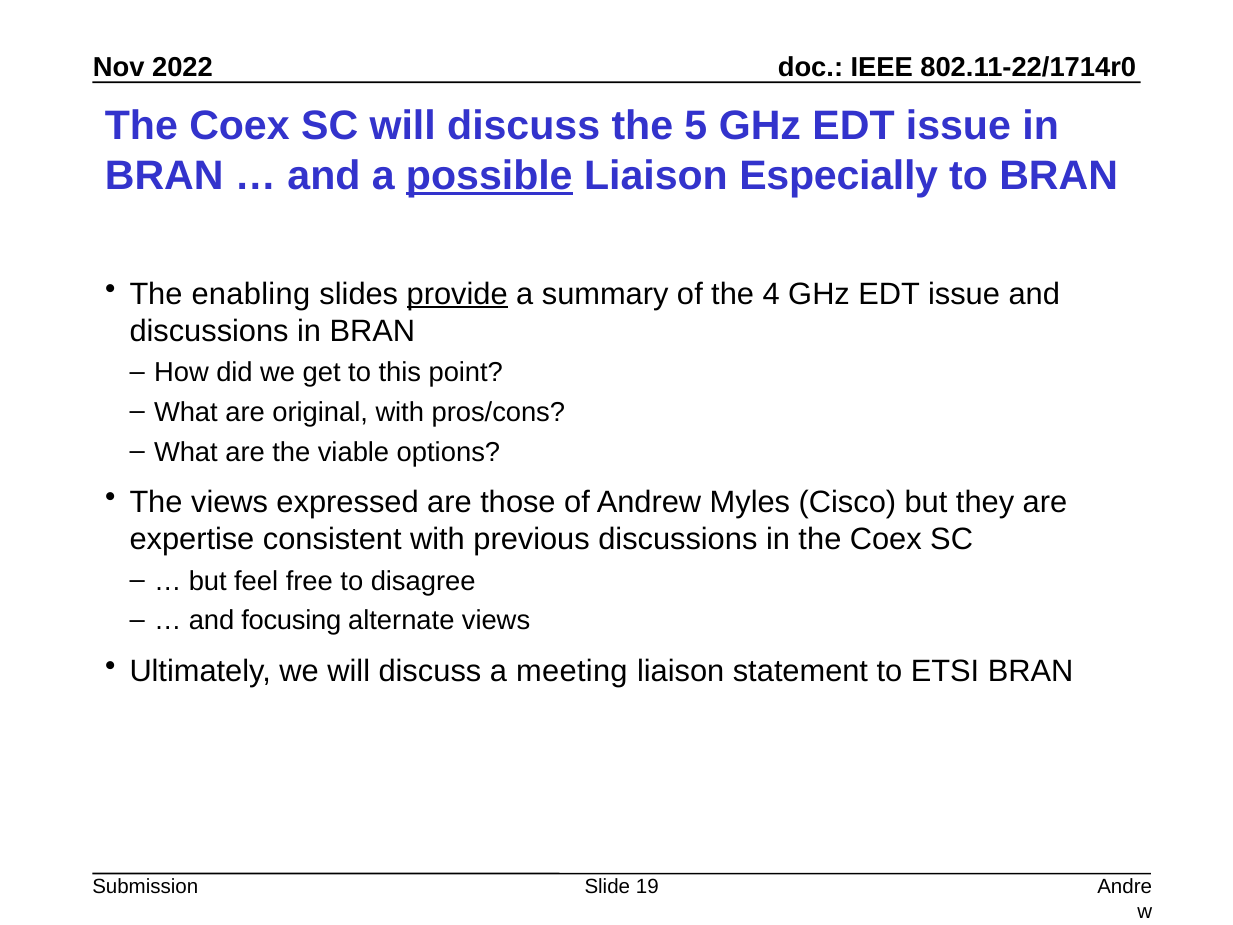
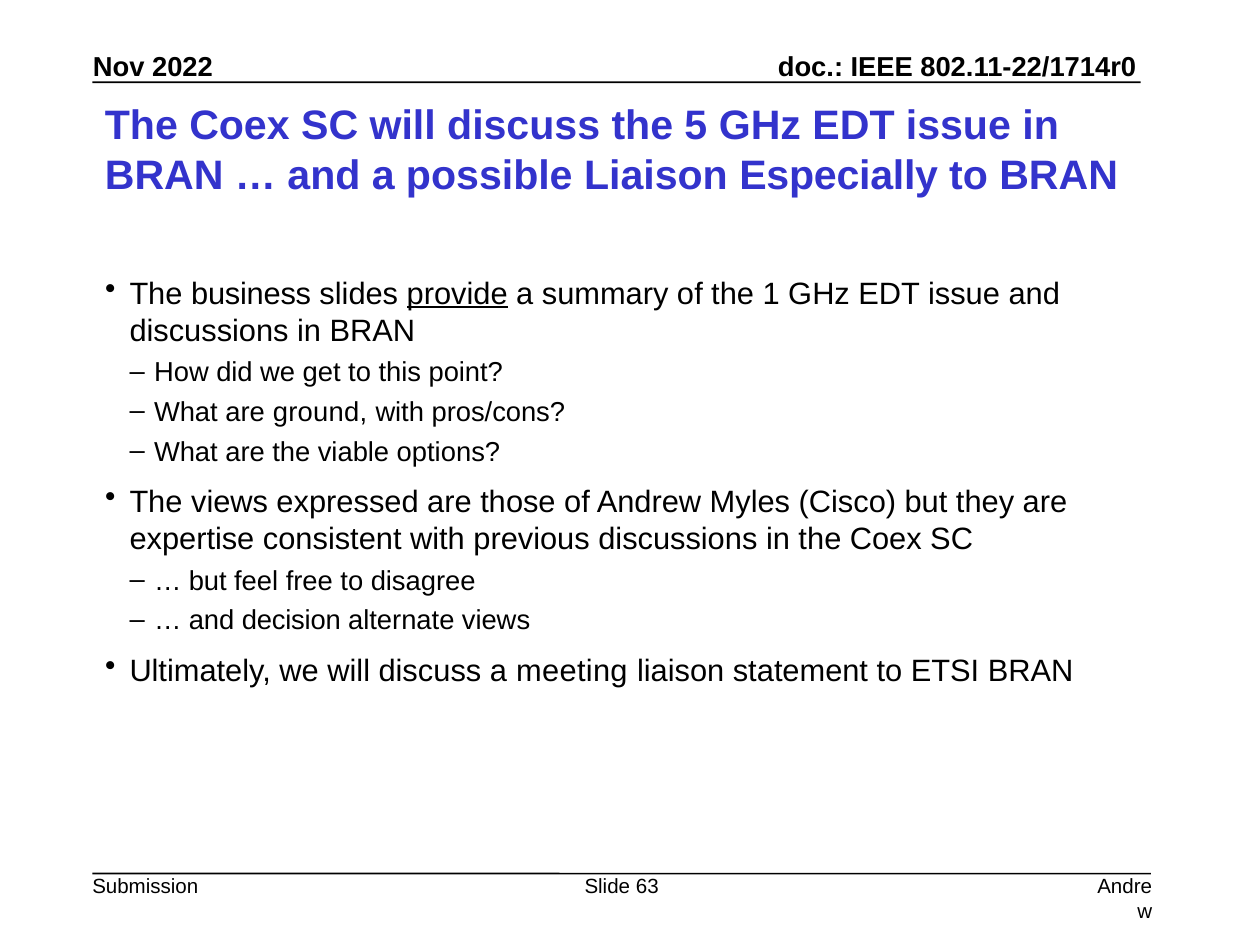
possible underline: present -> none (489, 176)
enabling: enabling -> business (251, 294)
4: 4 -> 1 (771, 294)
original: original -> ground (320, 412)
focusing: focusing -> decision (291, 621)
19: 19 -> 63 (647, 887)
